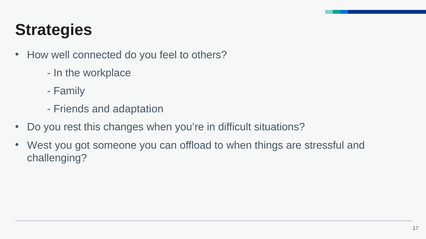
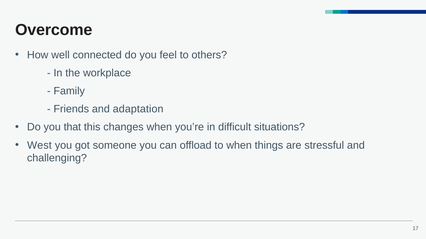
Strategies: Strategies -> Overcome (54, 30)
rest: rest -> that (72, 127)
